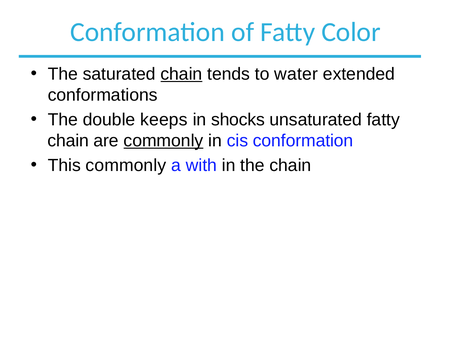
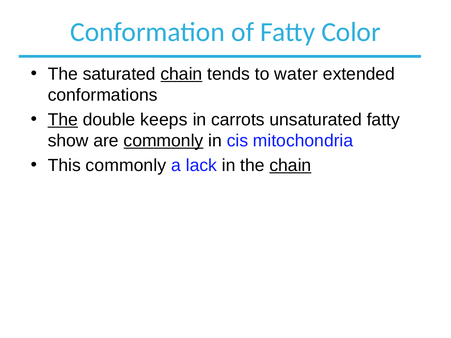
The underline: none -> present (63, 120)
shocks: shocks -> carrots (238, 120)
chain: chain -> show (68, 141)
cis conformation: conformation -> mitochondria (303, 141)
with: with -> lack (201, 165)
chain underline: none -> present (290, 165)
